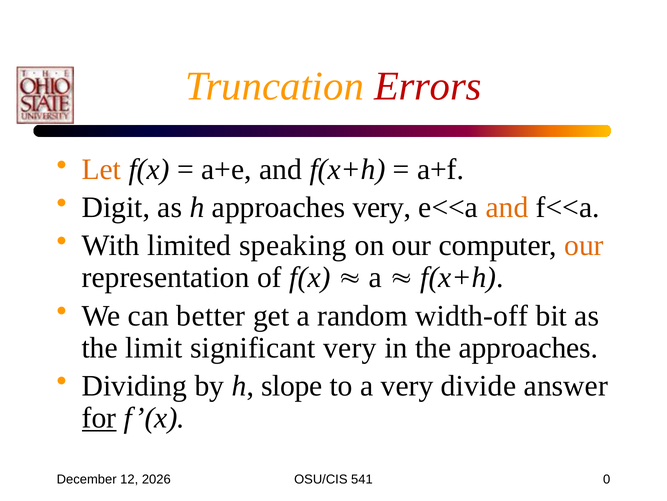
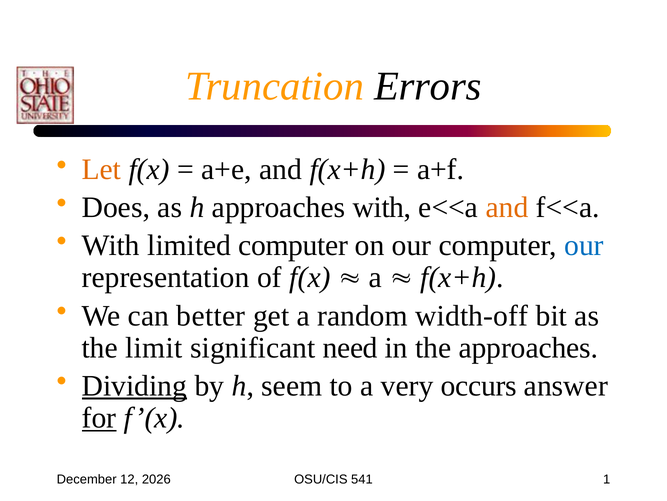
Errors colour: red -> black (428, 86)
Digit: Digit -> Does (116, 207)
approaches very: very -> with (382, 207)
limited speaking: speaking -> computer (293, 245)
our colour: orange -> blue (584, 245)
significant very: very -> need (350, 347)
Dividing underline: none -> present (134, 385)
slope: slope -> seem (292, 385)
divide: divide -> occurs (479, 385)
0: 0 -> 1 (607, 479)
